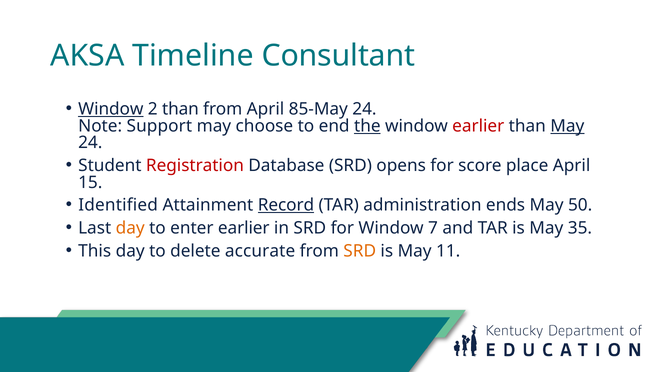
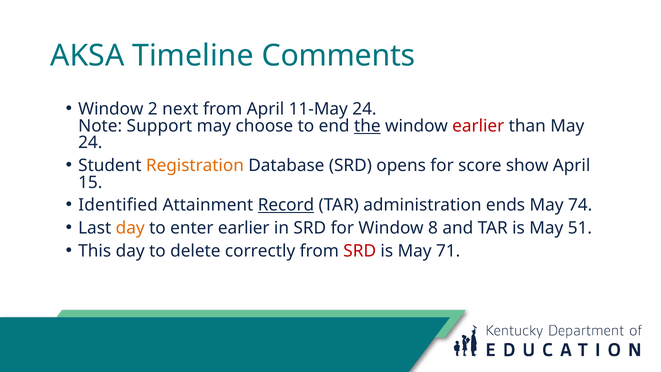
Consultant: Consultant -> Comments (339, 56)
Window underline: present -> none (111, 109)
2 than: than -> next (180, 109)
85-May: 85-May -> 11-May (318, 109)
May underline: present -> none (567, 126)
Registration colour: red -> orange (195, 166)
place: place -> show (527, 166)
50: 50 -> 74 (580, 205)
7: 7 -> 8 (433, 228)
35: 35 -> 51 (580, 228)
accurate: accurate -> correctly (260, 251)
SRD colour: orange -> red (360, 251)
11: 11 -> 71 (448, 251)
